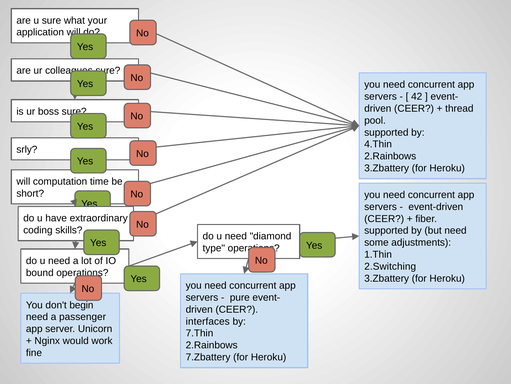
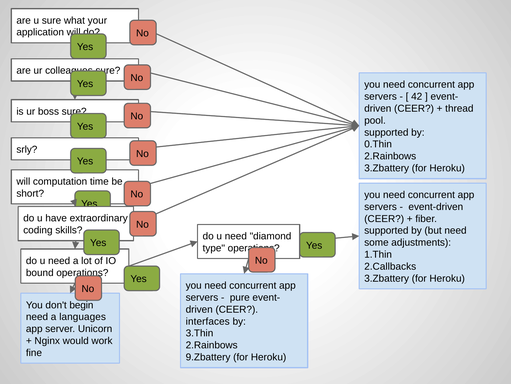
4.Thin: 4.Thin -> 0.Thin (378, 144)
2.Switching: 2.Switching -> 2.Callbacks (390, 266)
passenger: passenger -> languages (83, 316)
7.Thin: 7.Thin -> 3.Thin (199, 333)
7.Zbattery: 7.Zbattery -> 9.Zbattery (208, 357)
